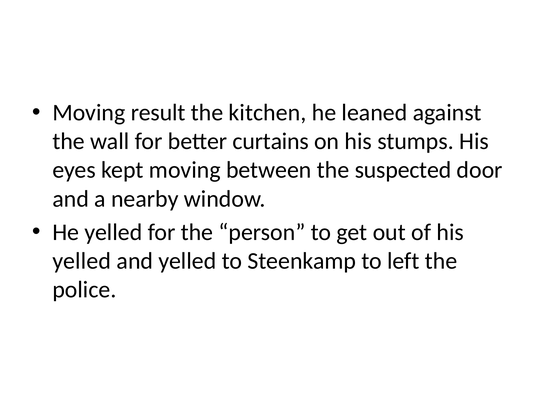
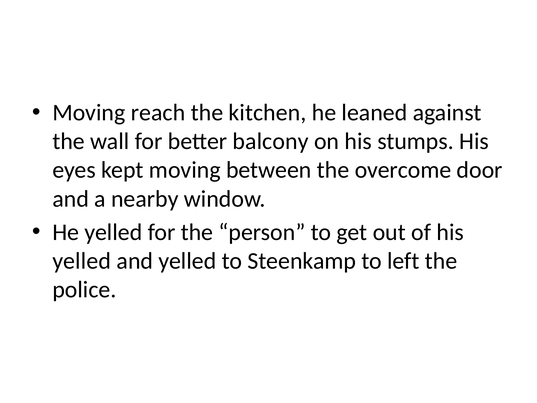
result: result -> reach (158, 113)
curtains: curtains -> balcony (271, 141)
suspected: suspected -> overcome (403, 170)
